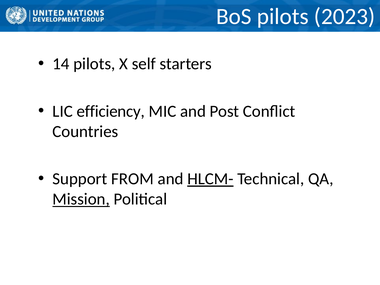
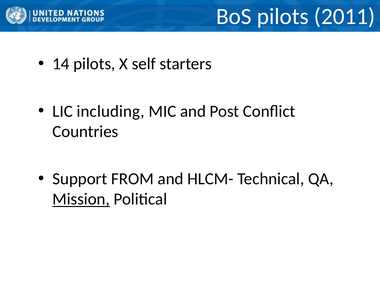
2023: 2023 -> 2011 (345, 16)
efficiency: efficiency -> including (111, 111)
HLCM- underline: present -> none (210, 179)
